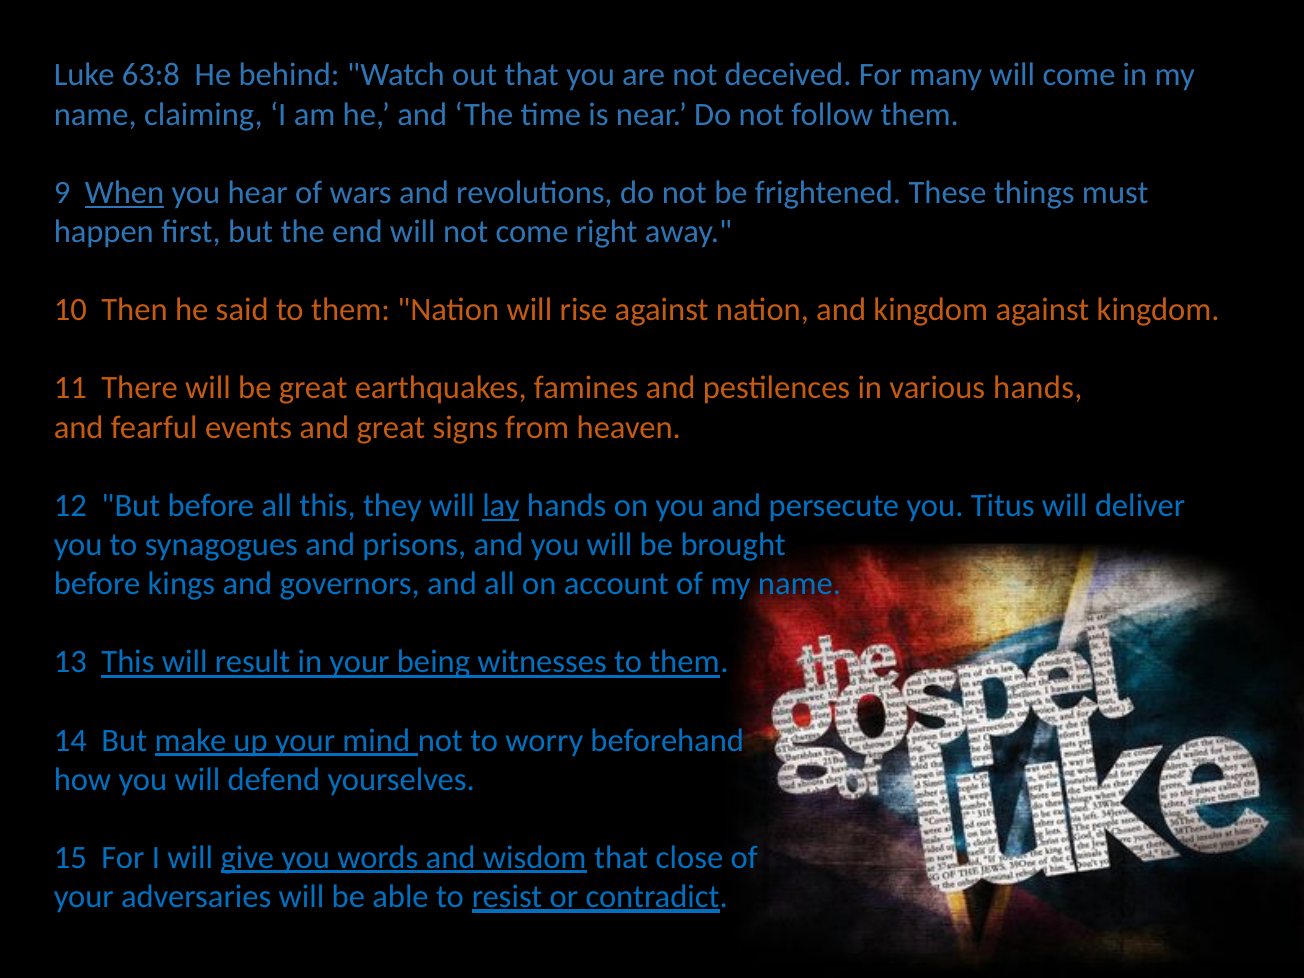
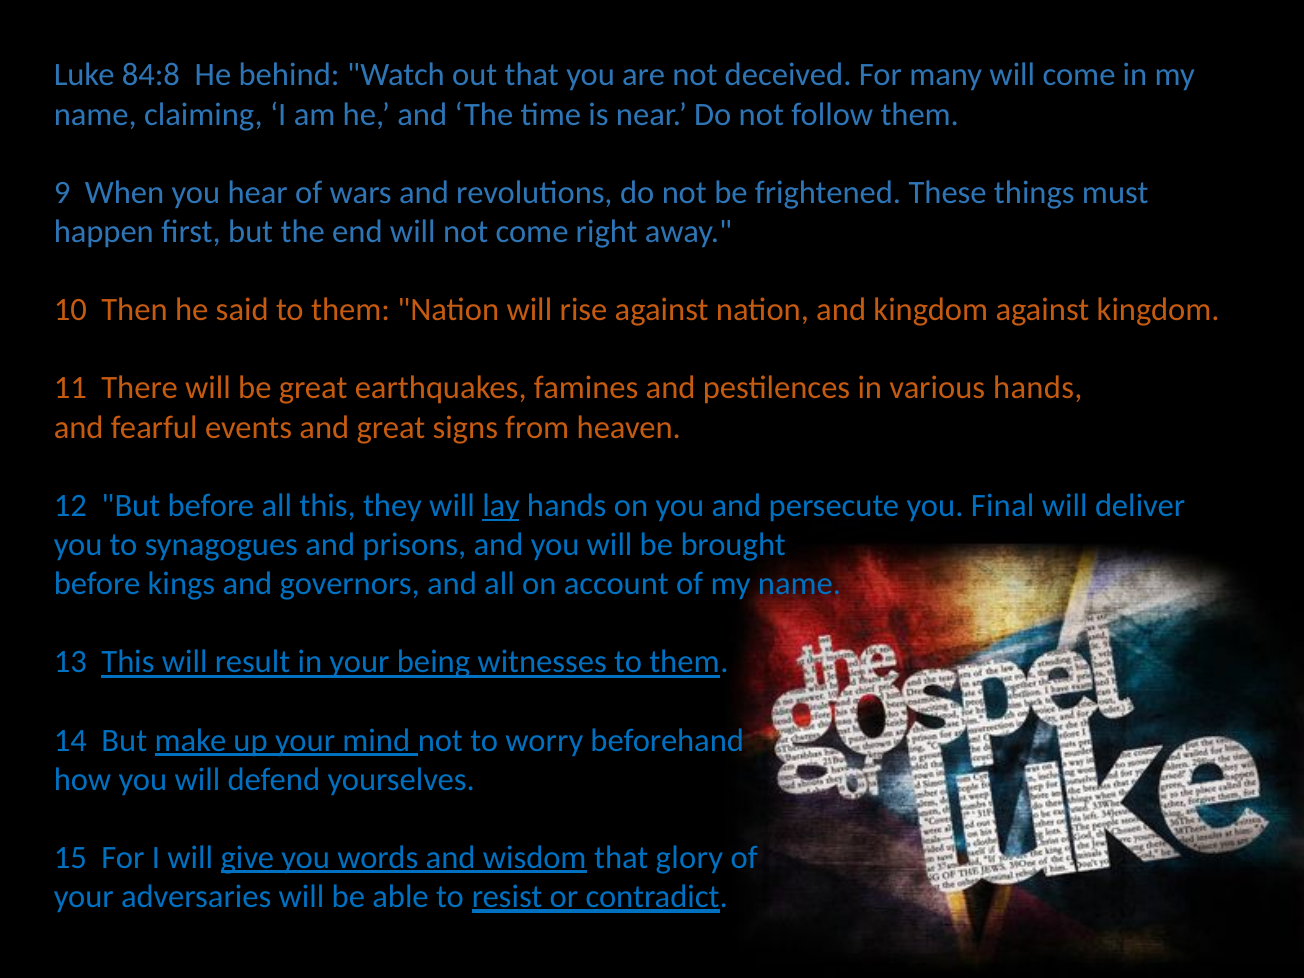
63:8: 63:8 -> 84:8 (151, 75)
When underline: present -> none (125, 193)
Titus: Titus -> Final (1003, 506)
close: close -> glory (689, 858)
